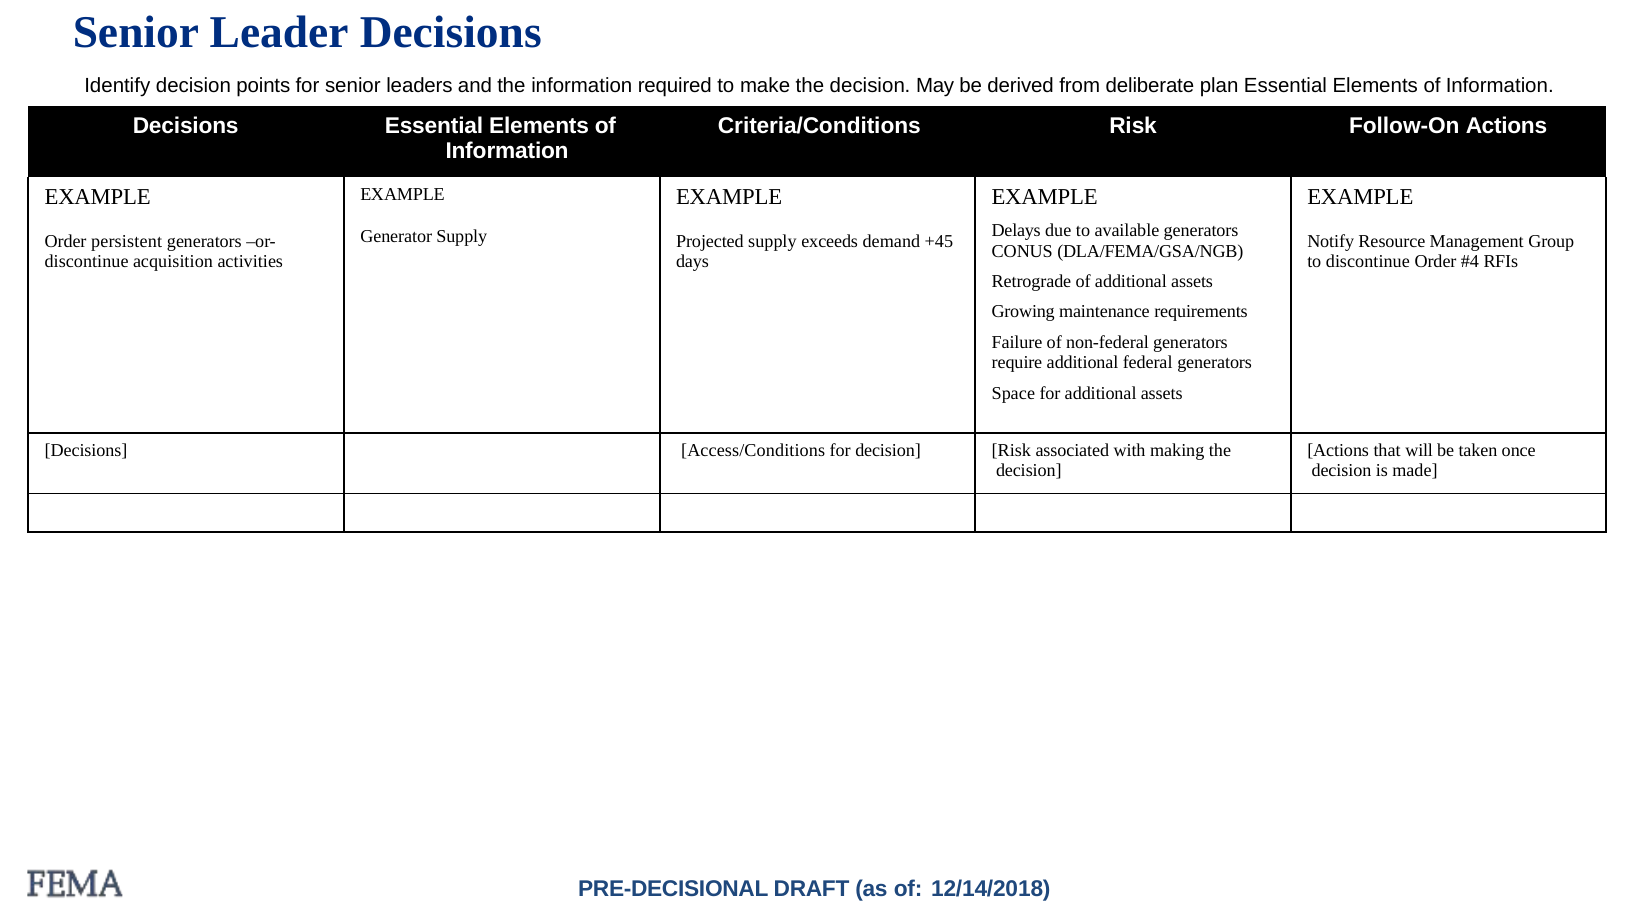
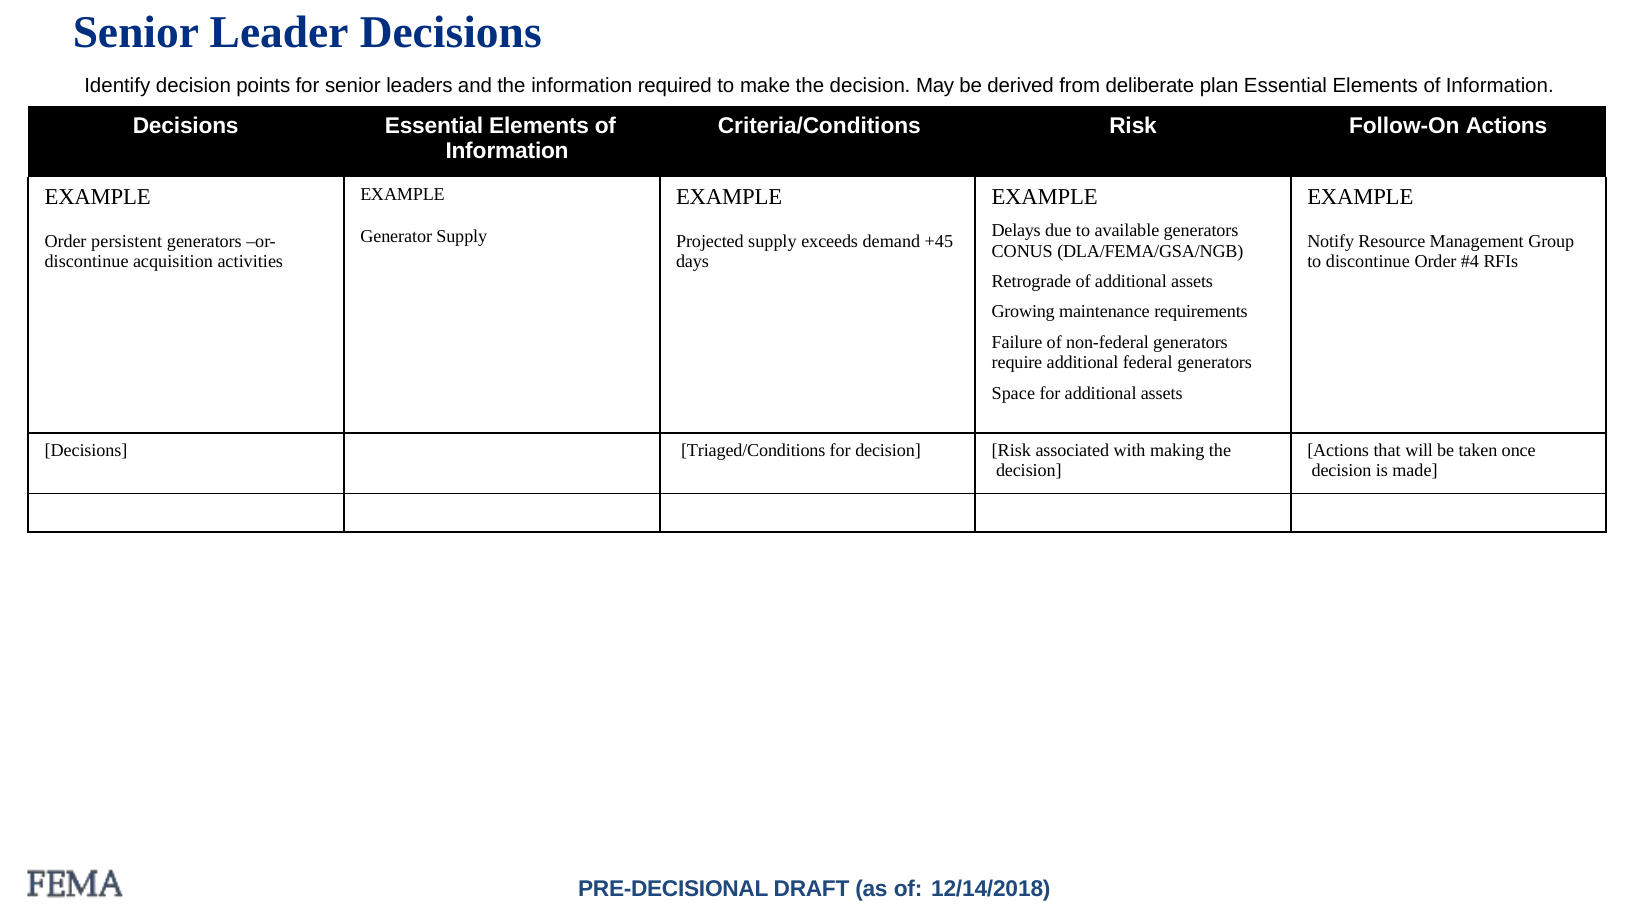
Access/Conditions: Access/Conditions -> Triaged/Conditions (753, 450)
